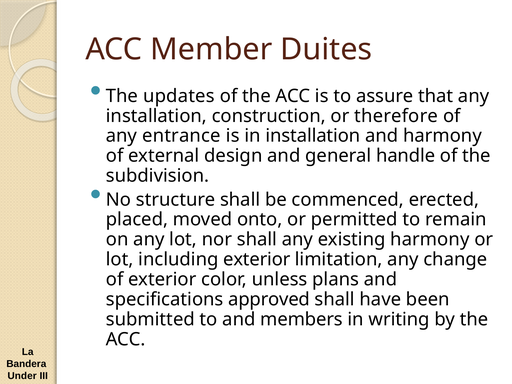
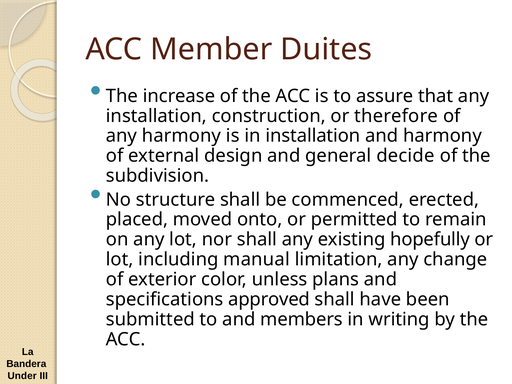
updates: updates -> increase (179, 96)
any entrance: entrance -> harmony (181, 136)
handle: handle -> decide (405, 156)
existing harmony: harmony -> hopefully (430, 239)
including exterior: exterior -> manual (257, 259)
